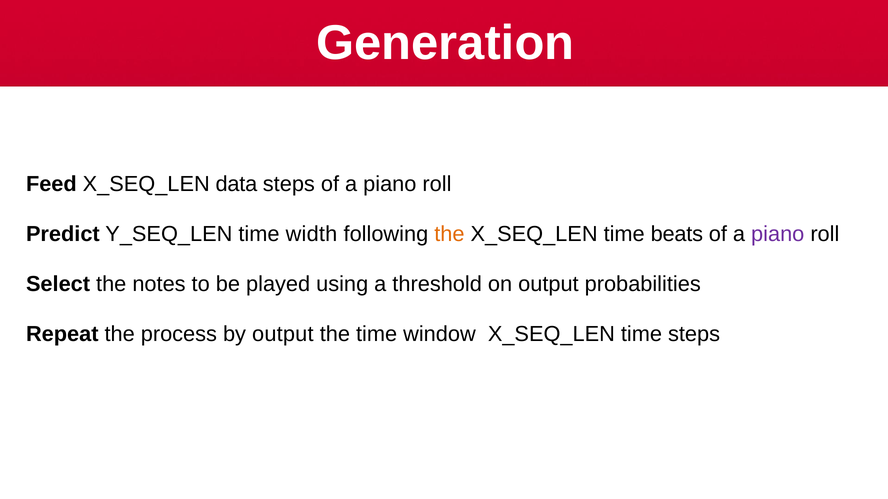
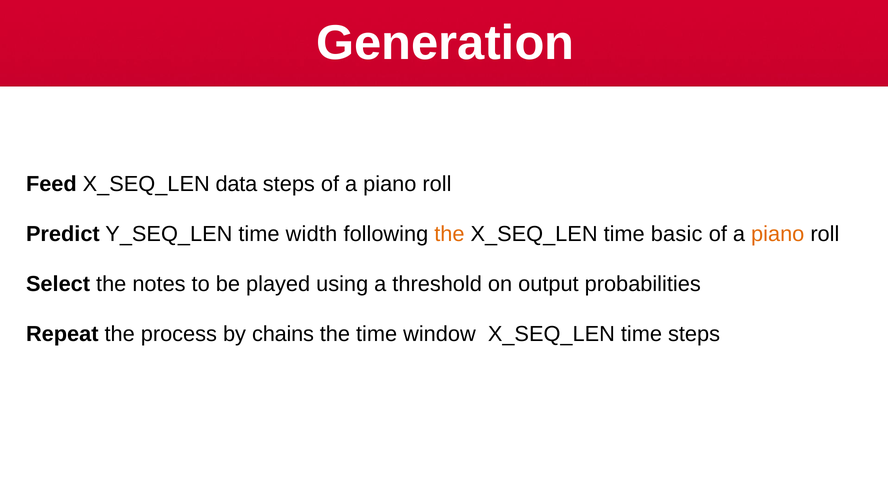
beats: beats -> basic (677, 234)
piano colour: purple -> orange (778, 234)
by output: output -> chains (283, 334)
